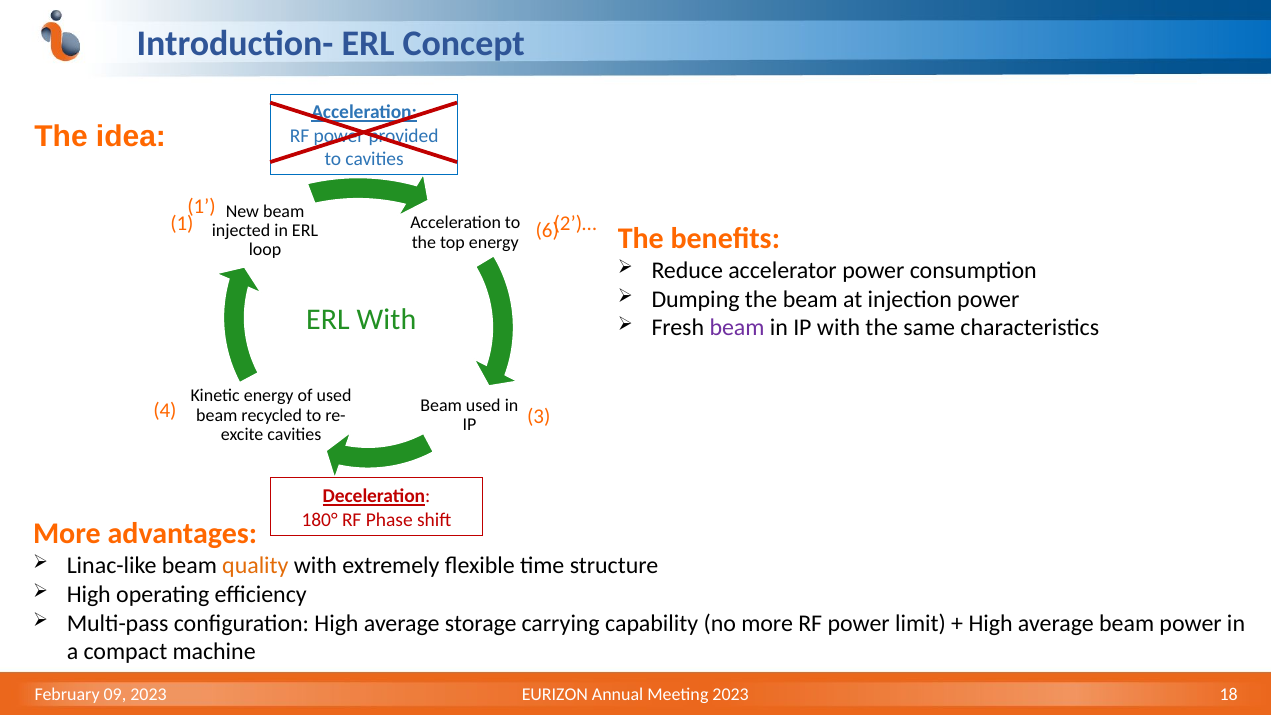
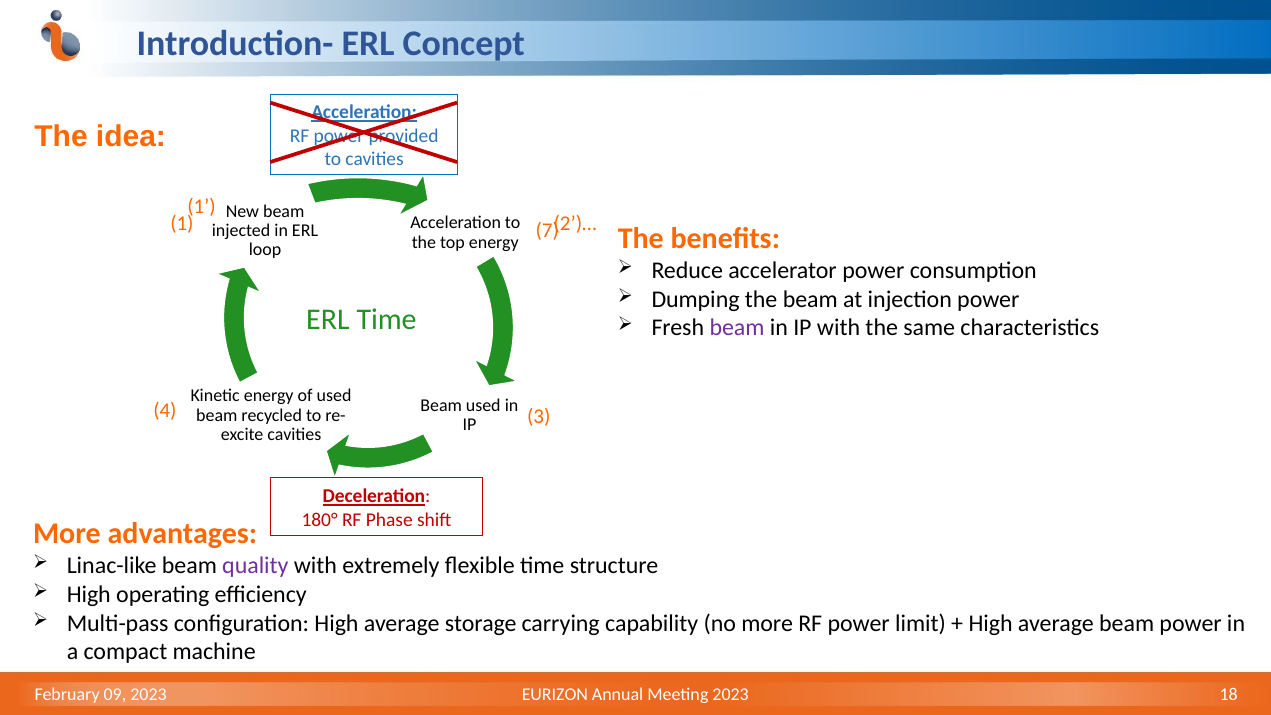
6: 6 -> 7 (547, 230)
ERL With: With -> Time (387, 319)
quality colour: orange -> purple (255, 566)
